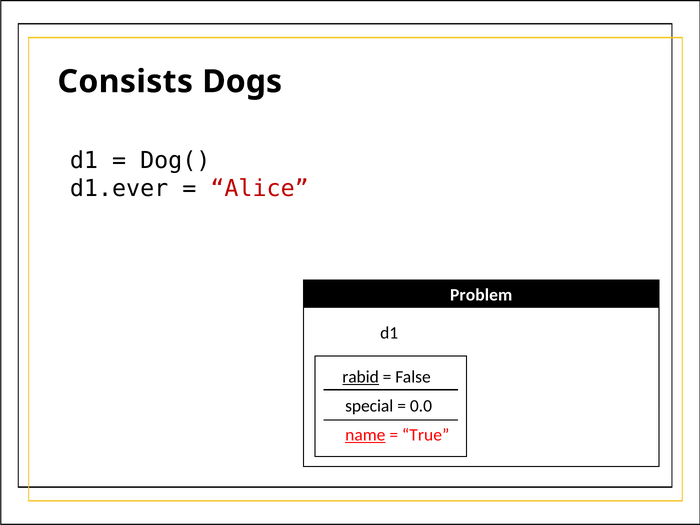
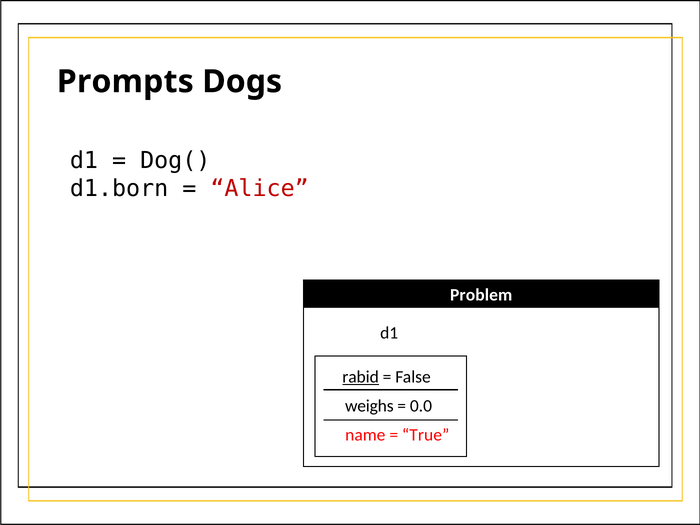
Consists: Consists -> Prompts (125, 82)
d1.ever: d1.ever -> d1.born (119, 188)
special: special -> weighs (369, 406)
name underline: present -> none (365, 435)
